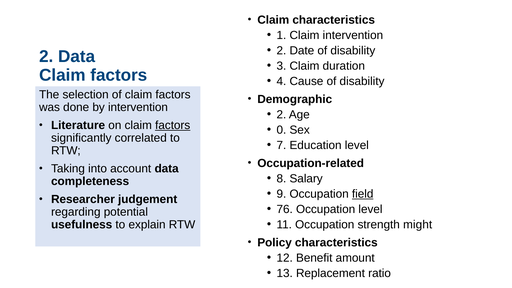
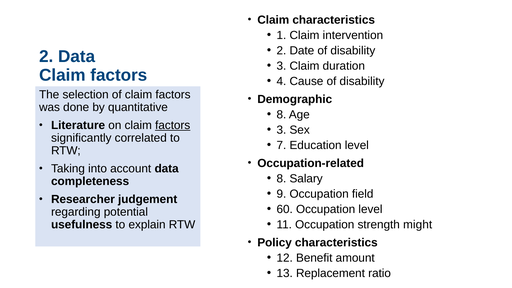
by intervention: intervention -> quantitative (138, 107)
2: 2 -> 8 (281, 115)
0: 0 -> 3 (281, 130)
field underline: present -> none (363, 194)
76: 76 -> 60 (285, 209)
